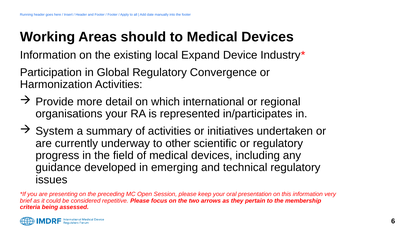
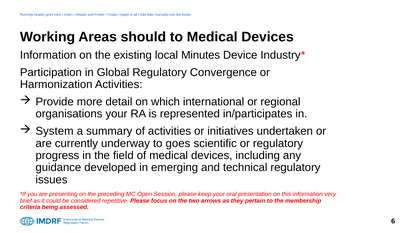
Expand: Expand -> Minutes (201, 55)
to other: other -> goes (178, 144)
